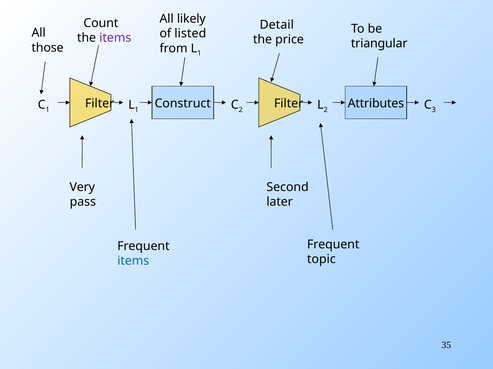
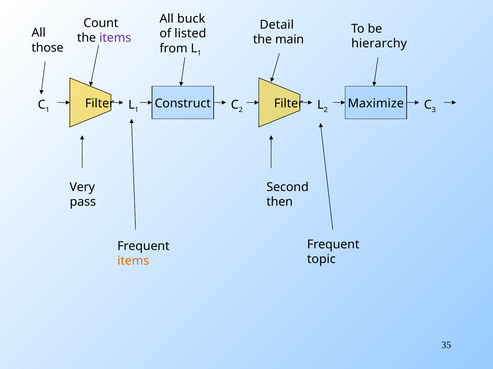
likely: likely -> buck (191, 19)
price: price -> main (290, 39)
triangular: triangular -> hierarchy (379, 44)
Attributes: Attributes -> Maximize (376, 104)
later: later -> then (280, 202)
items colour: blue -> orange (133, 261)
